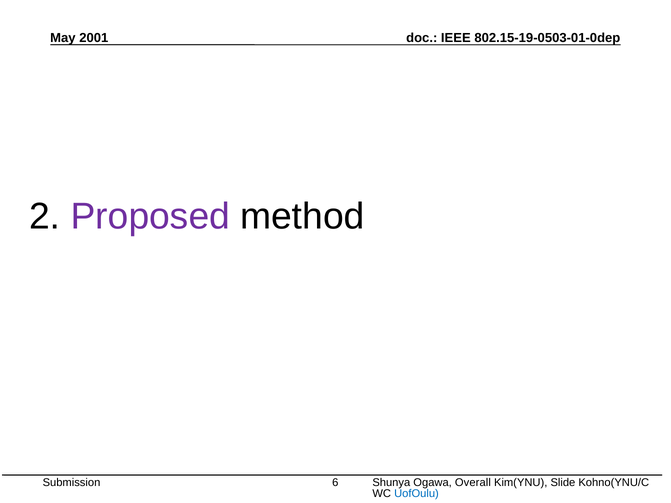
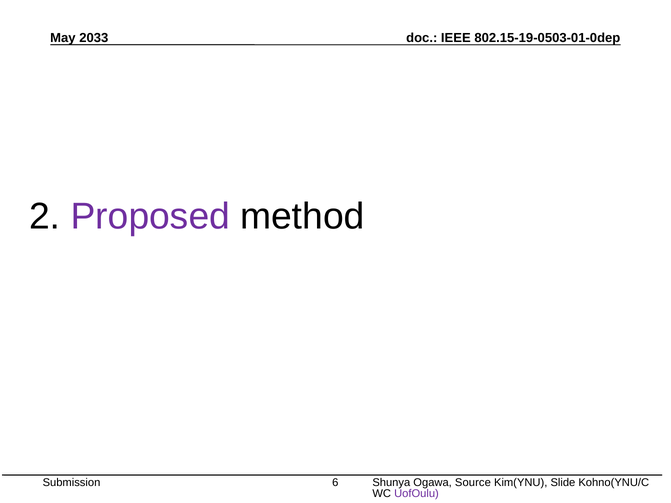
2001: 2001 -> 2033 (94, 38)
Overall: Overall -> Source (473, 483)
UofOulu colour: blue -> purple (416, 494)
